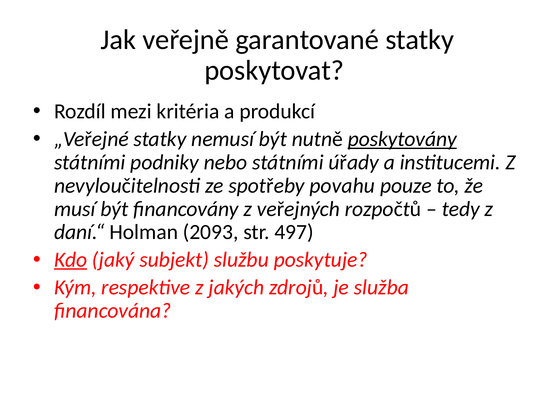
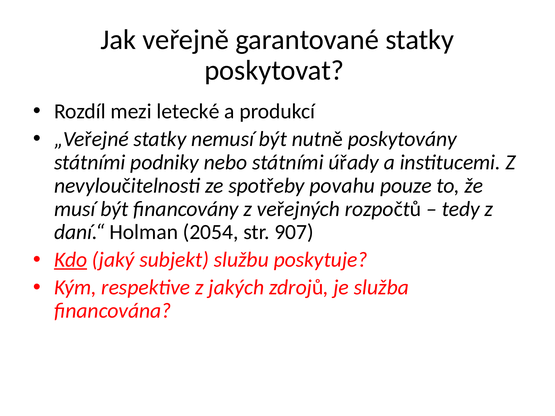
kritéria: kritéria -> letecké (188, 111)
poskytovány underline: present -> none (402, 139)
2093: 2093 -> 2054 (211, 232)
497: 497 -> 907 (294, 232)
